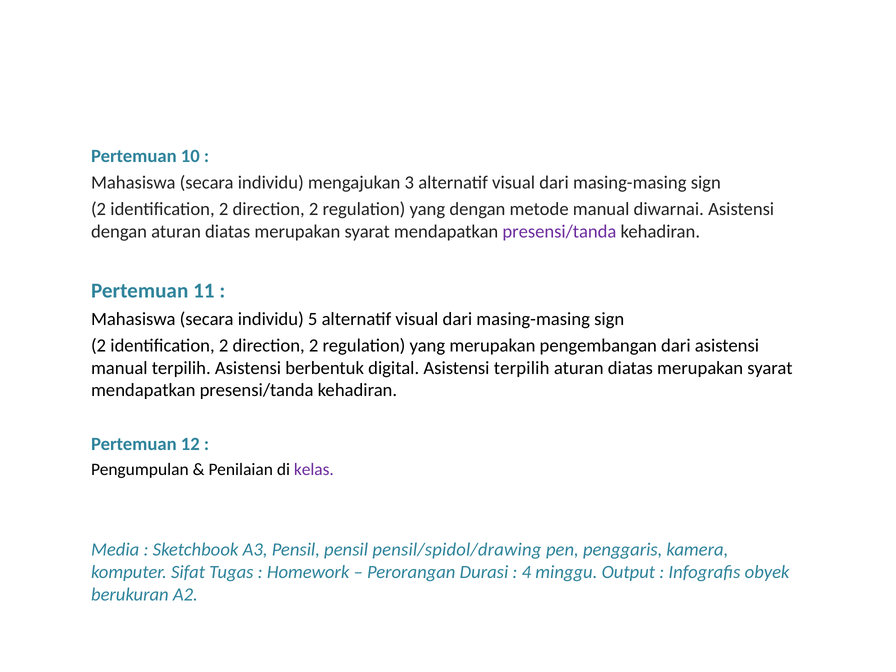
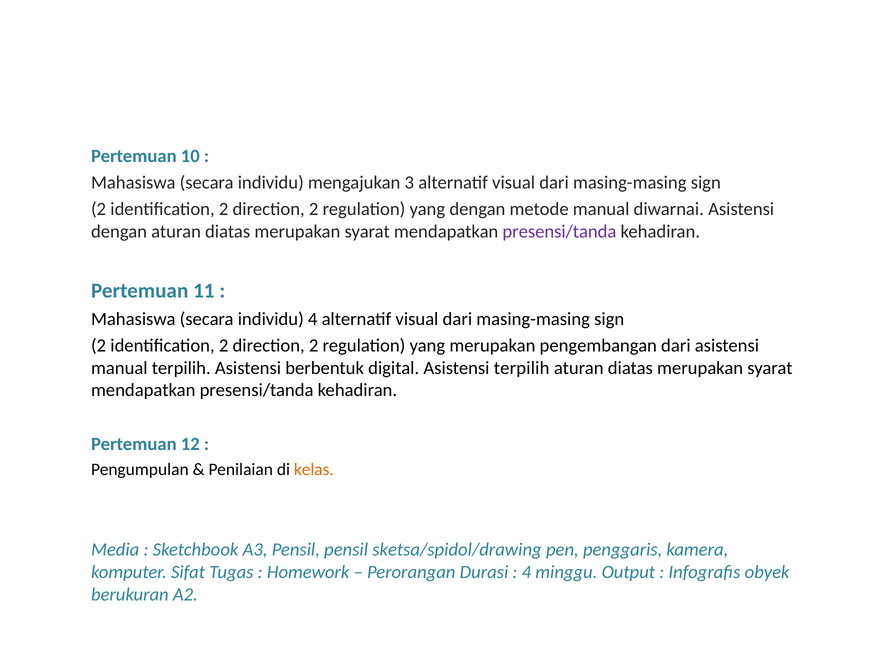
individu 5: 5 -> 4 (313, 319)
kelas colour: purple -> orange (314, 470)
pensil/spidol/drawing: pensil/spidol/drawing -> sketsa/spidol/drawing (457, 550)
